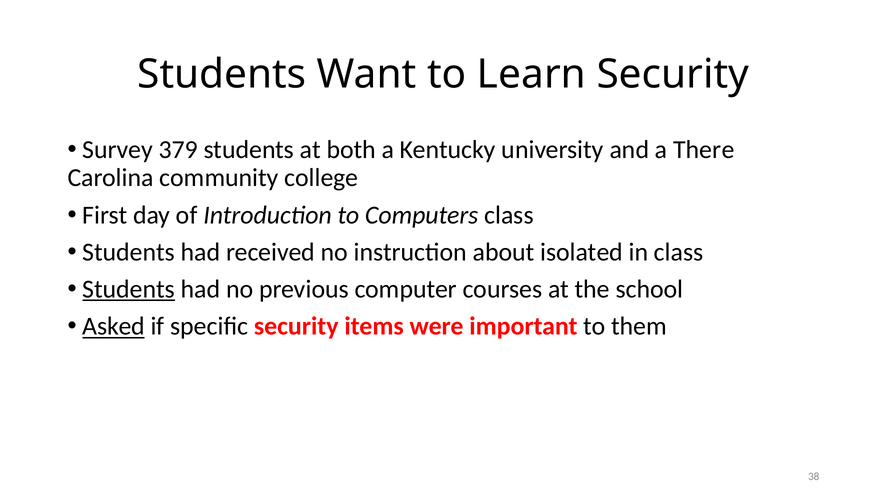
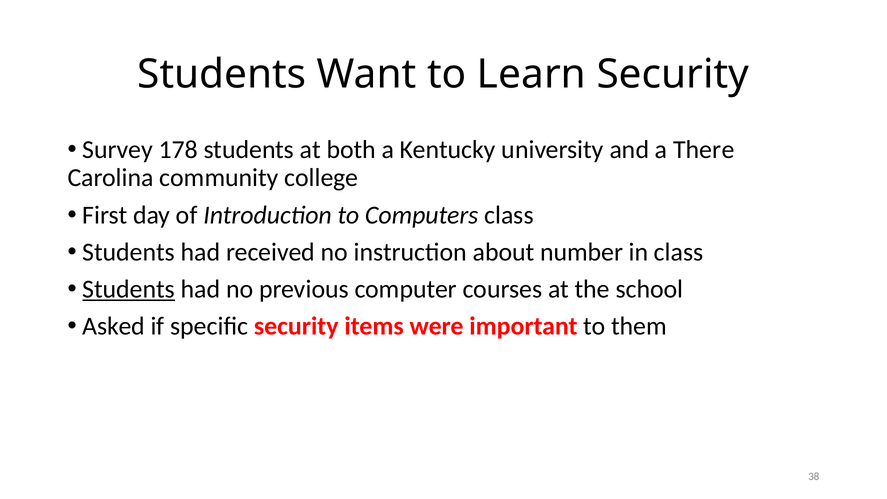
379: 379 -> 178 (178, 150)
isolated: isolated -> number (582, 252)
Asked underline: present -> none (114, 326)
